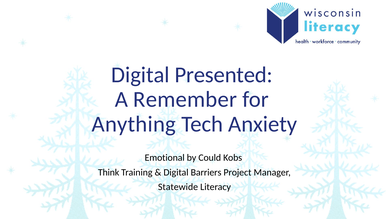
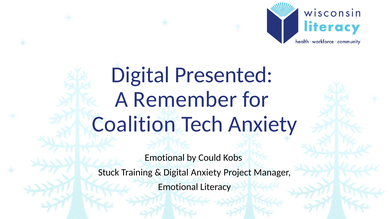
Anything: Anything -> Coalition (134, 124)
Think: Think -> Stuck (109, 172)
Digital Barriers: Barriers -> Anxiety (206, 172)
Statewide: Statewide -> Emotional (178, 187)
